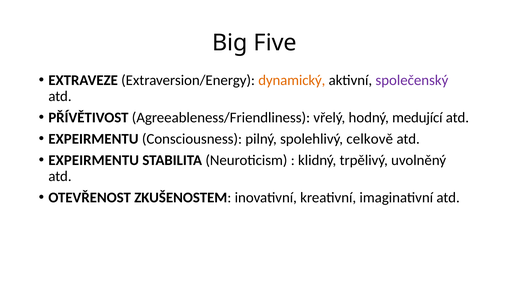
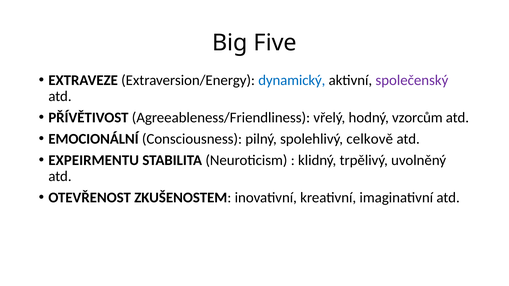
dynamický colour: orange -> blue (292, 80)
medující: medující -> vzorcům (417, 118)
EXPEIRMENTU: EXPEIRMENTU -> EMOCIONÁLNÍ (94, 139)
